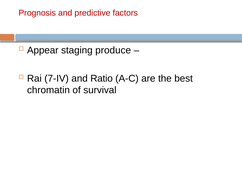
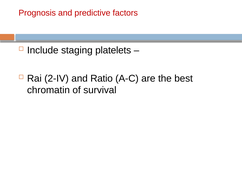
Appear: Appear -> Include (43, 50)
produce: produce -> platelets (113, 50)
7-IV: 7-IV -> 2-IV (57, 78)
